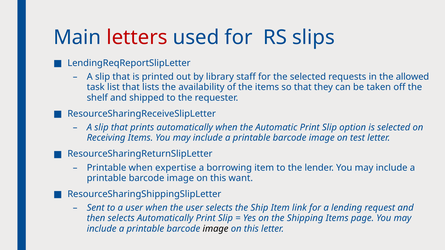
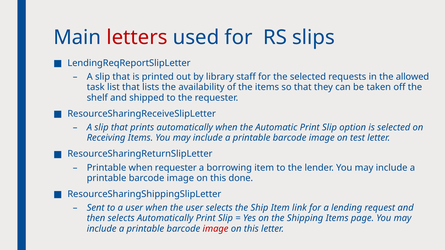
when expertise: expertise -> requester (176, 168)
want: want -> done (241, 178)
image colour: black -> red (216, 229)
